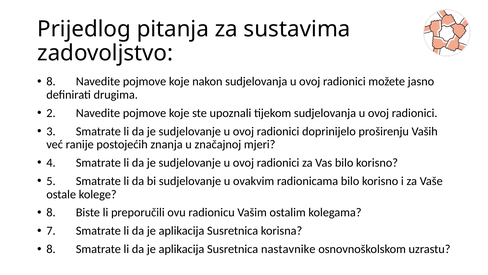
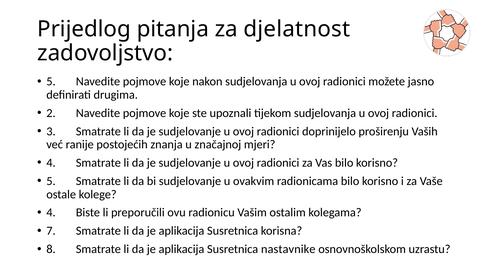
sustavima: sustavima -> djelatnost (297, 29)
8: 8 -> 5 (51, 81)
8: 8 -> 4 (51, 212)
